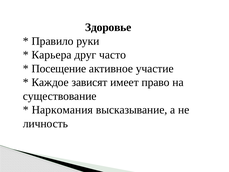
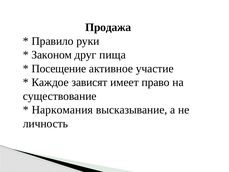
Здоровье: Здоровье -> Продажа (108, 27)
Карьера: Карьера -> Законом (52, 55)
часто: часто -> пища (113, 55)
